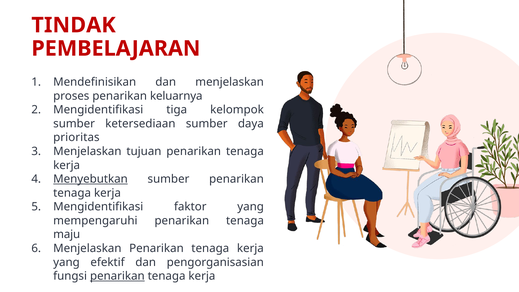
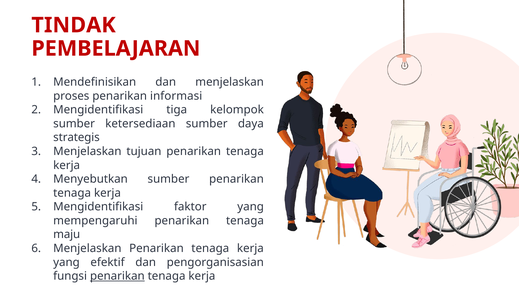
keluarnya: keluarnya -> informasi (176, 96)
prioritas: prioritas -> strategis (76, 137)
Menyebutkan underline: present -> none (91, 179)
